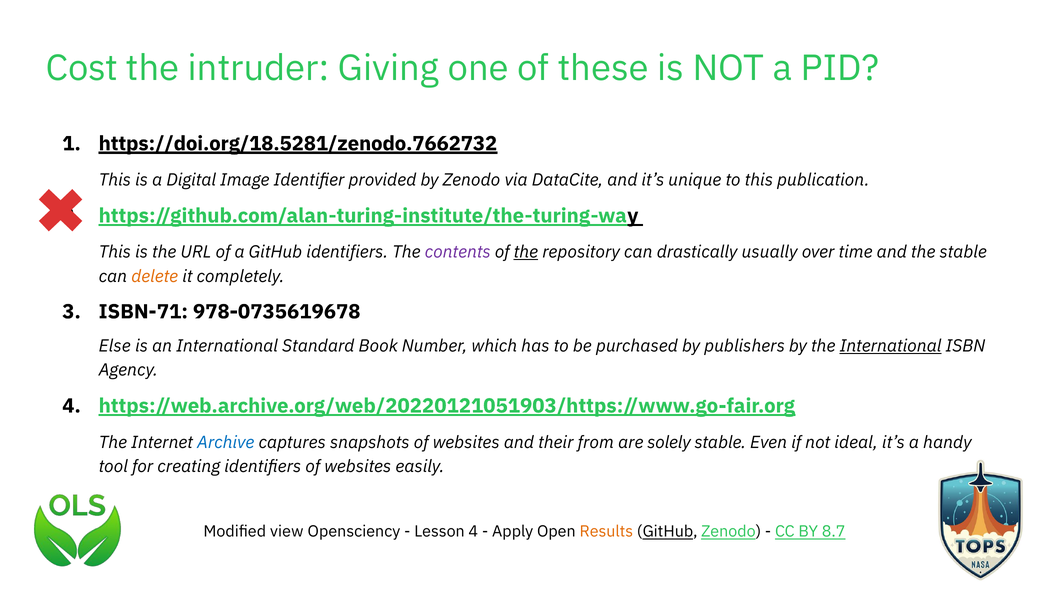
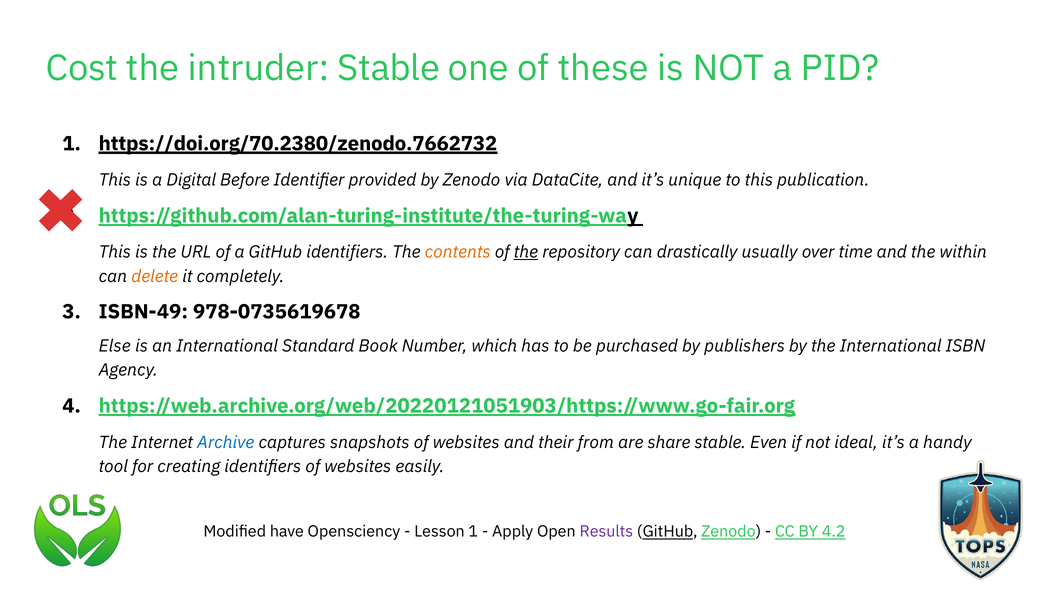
intruder Giving: Giving -> Stable (389, 68)
https://doi.org/18.5281/zenodo.7662732: https://doi.org/18.5281/zenodo.7662732 -> https://doi.org/70.2380/zenodo.7662732 (298, 144)
Image: Image -> Before (245, 180)
contents colour: purple -> orange (458, 252)
the stable: stable -> within (963, 252)
ISBN-71: ISBN-71 -> ISBN-49 (143, 312)
International underline: present -> none (891, 346)
solely: solely -> share (669, 442)
view: view -> have (287, 532)
Lesson 4: 4 -> 1 (473, 532)
Results colour: orange -> purple (606, 532)
8.7: 8.7 -> 4.2 (834, 532)
